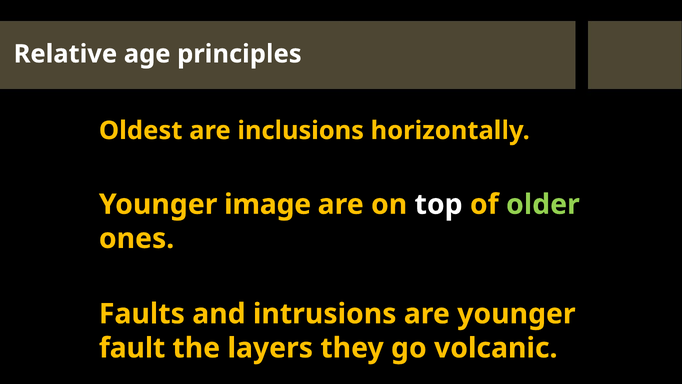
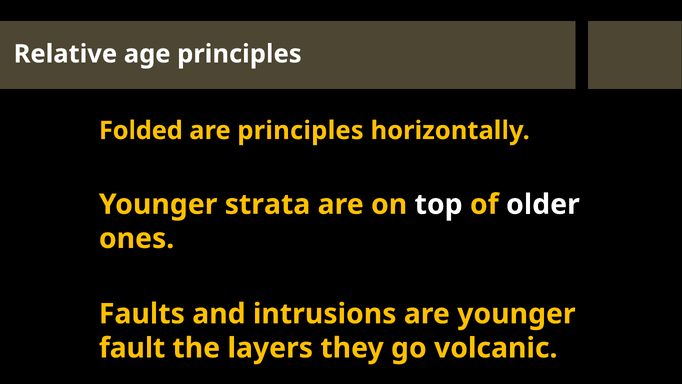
Oldest: Oldest -> Folded (141, 131)
are inclusions: inclusions -> principles (301, 131)
image: image -> strata (268, 204)
older colour: light green -> white (543, 204)
